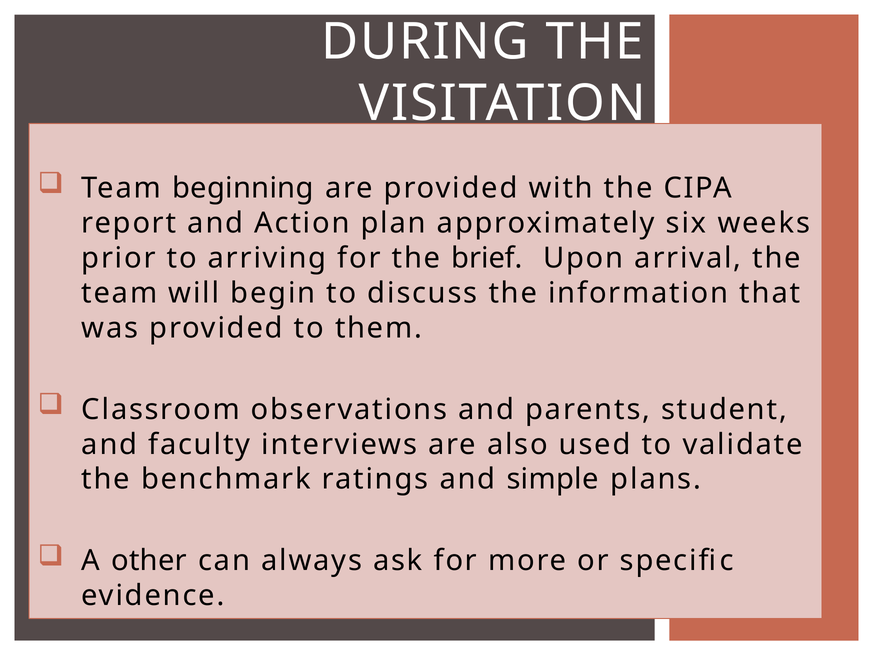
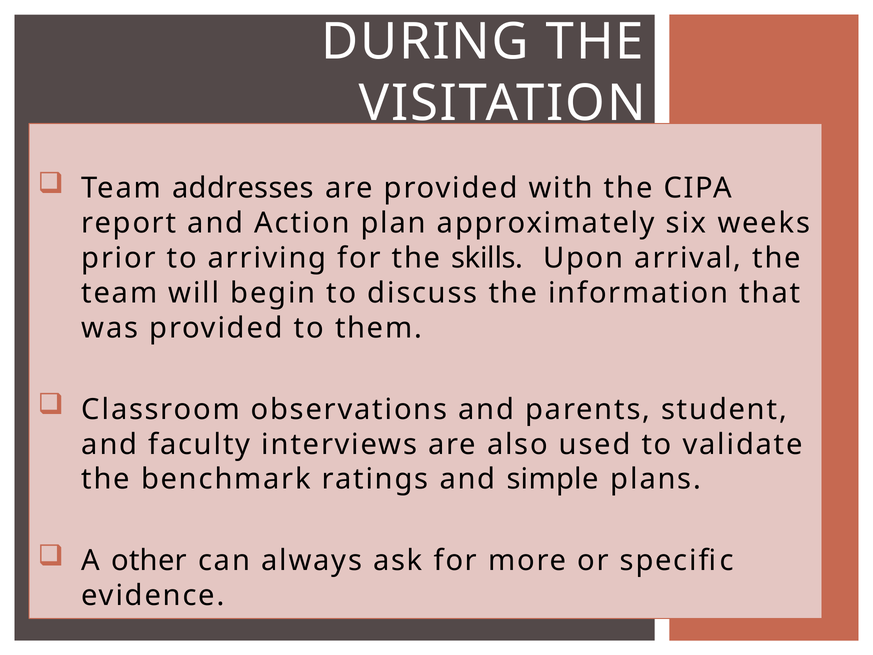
beginning: beginning -> addresses (243, 188)
brief: brief -> skills (487, 258)
